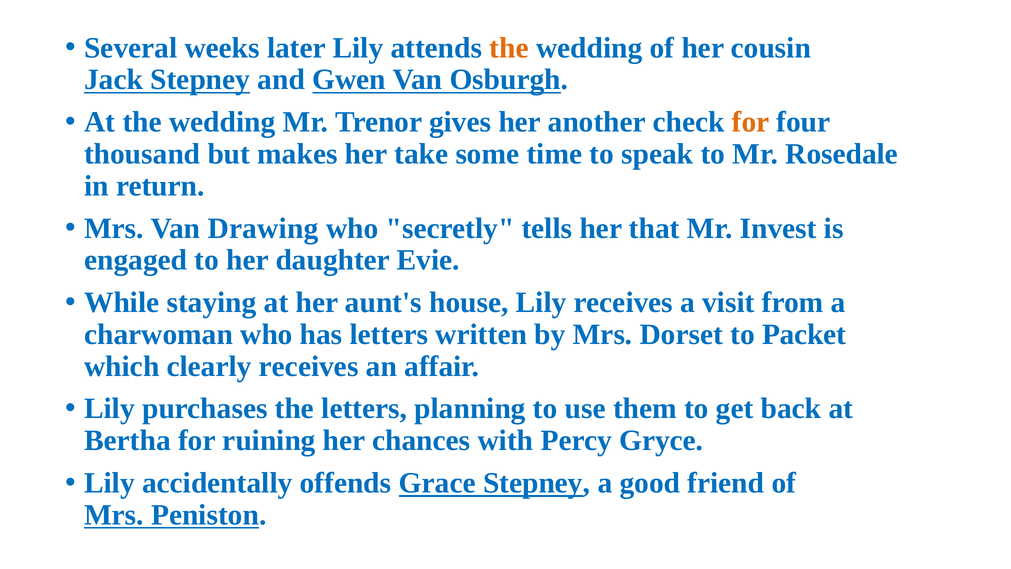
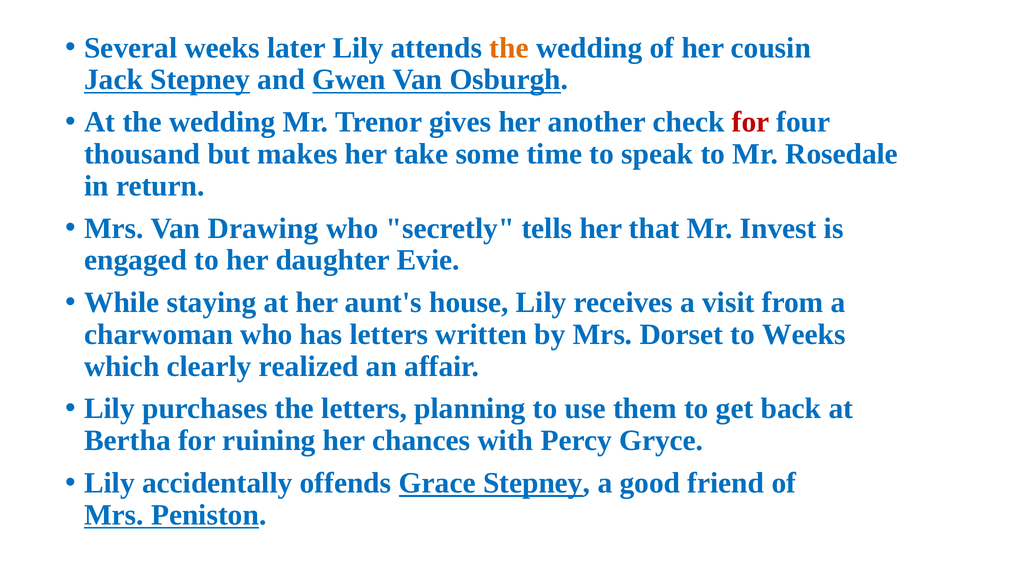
for colour: orange -> red (751, 122)
to Packet: Packet -> Weeks (804, 334)
clearly receives: receives -> realized (309, 366)
